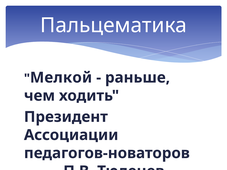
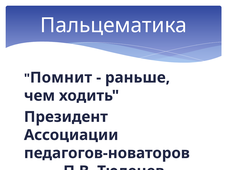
Мелкой: Мелкой -> Помнит (61, 78)
